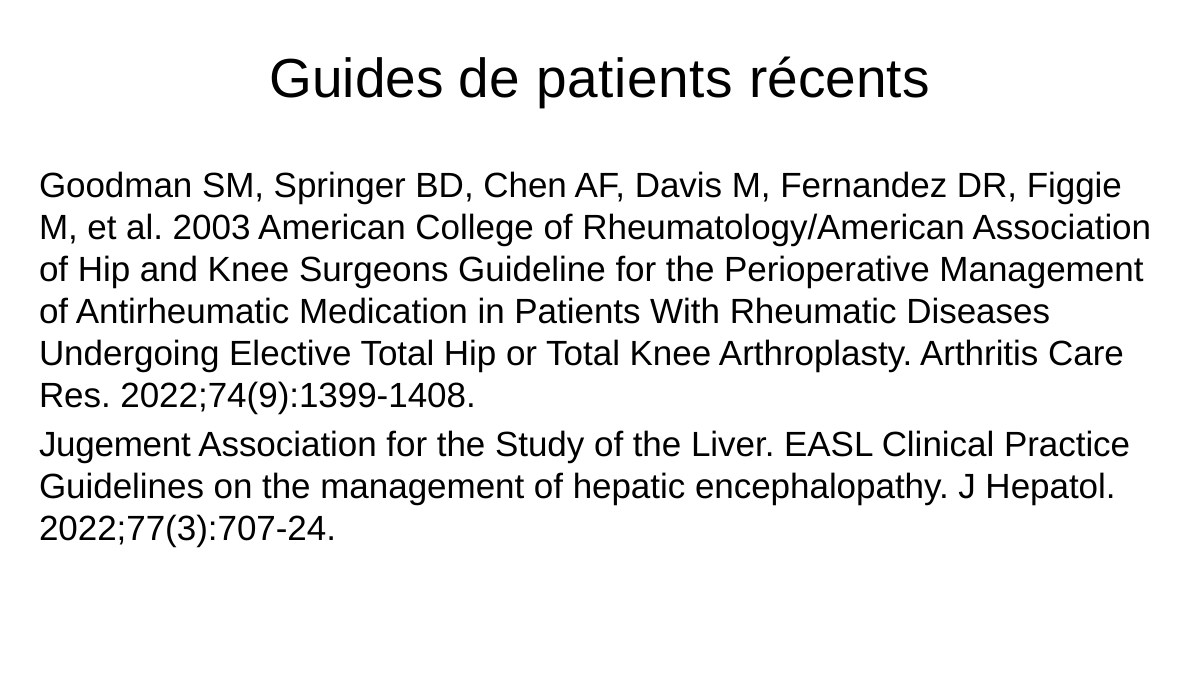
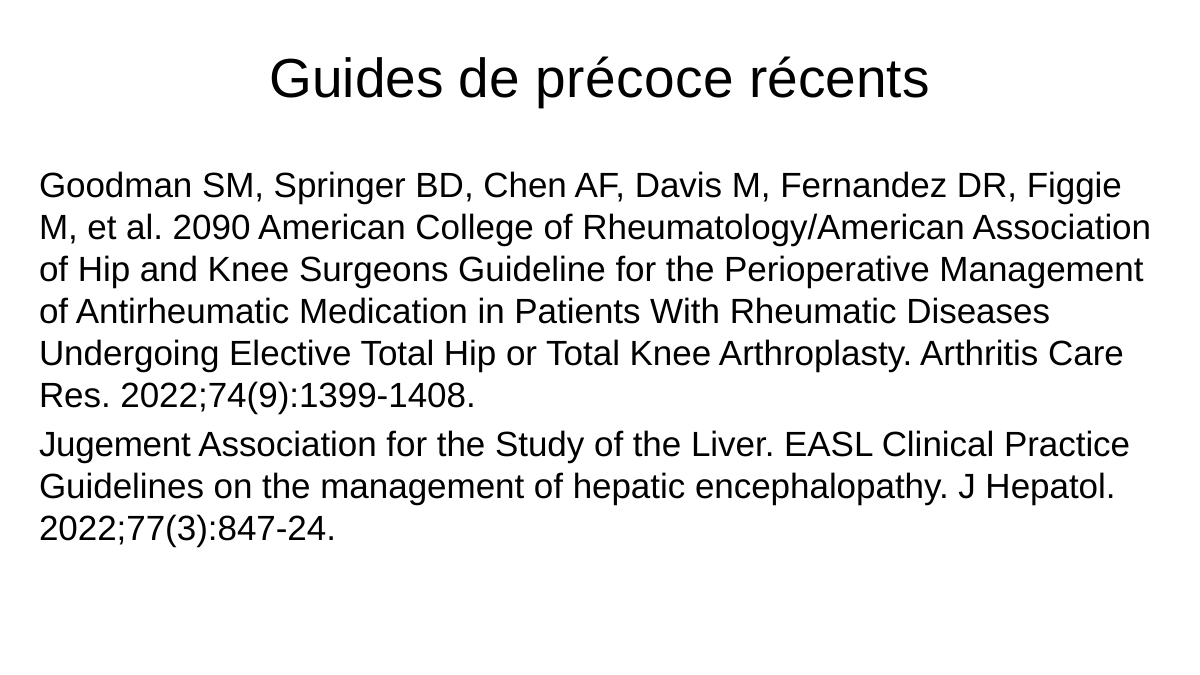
de patients: patients -> précoce (635, 79)
2003: 2003 -> 2090 (212, 227)
2022;77(3):707-24: 2022;77(3):707-24 -> 2022;77(3):847-24 (188, 529)
